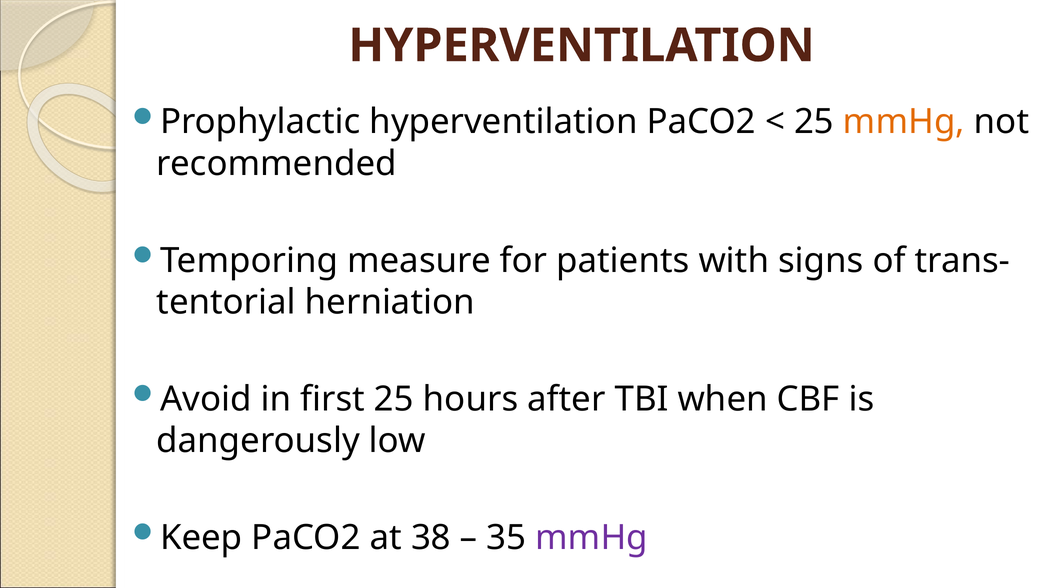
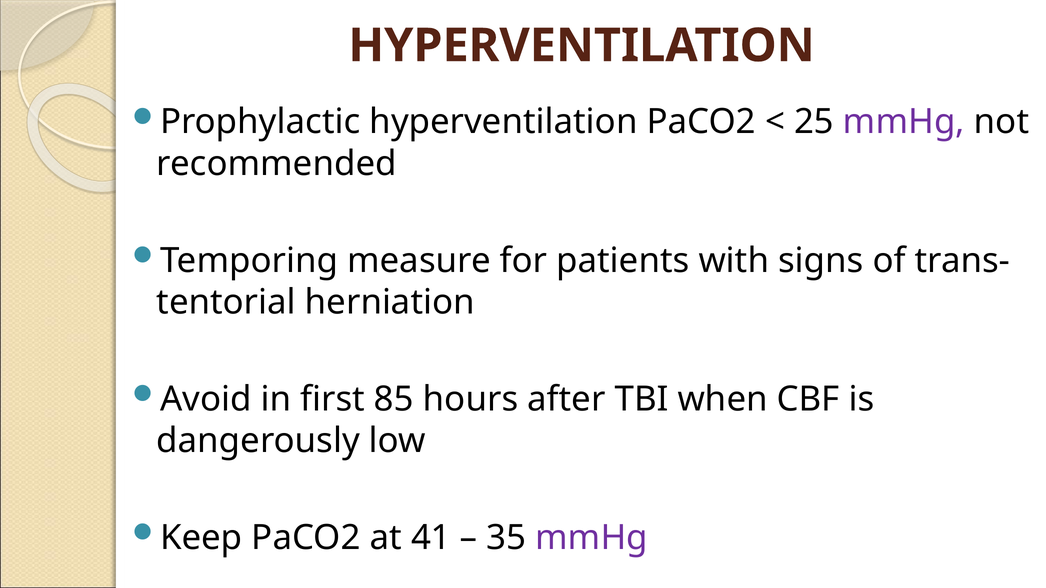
mmHg colour: orange -> purple (904, 122)
first 25: 25 -> 85 (394, 399)
38: 38 -> 41 (431, 538)
